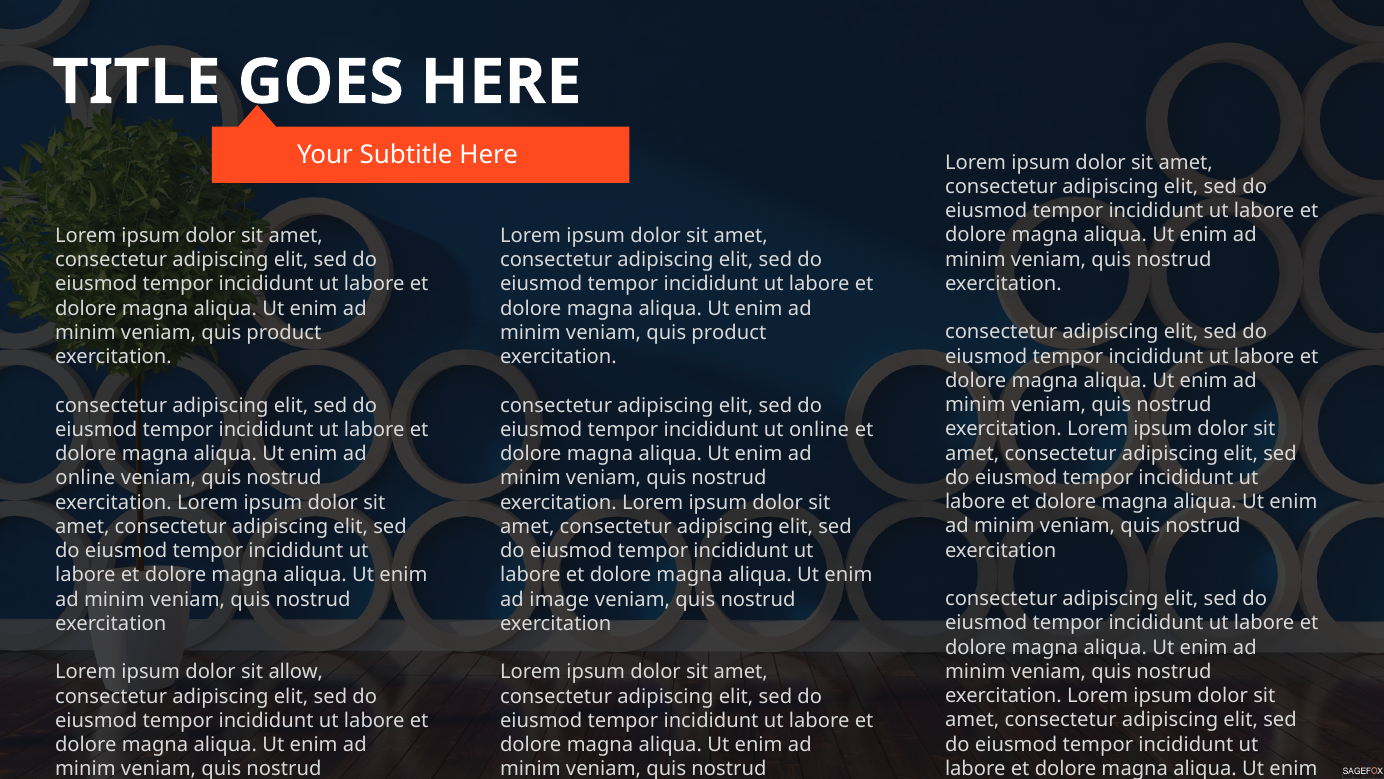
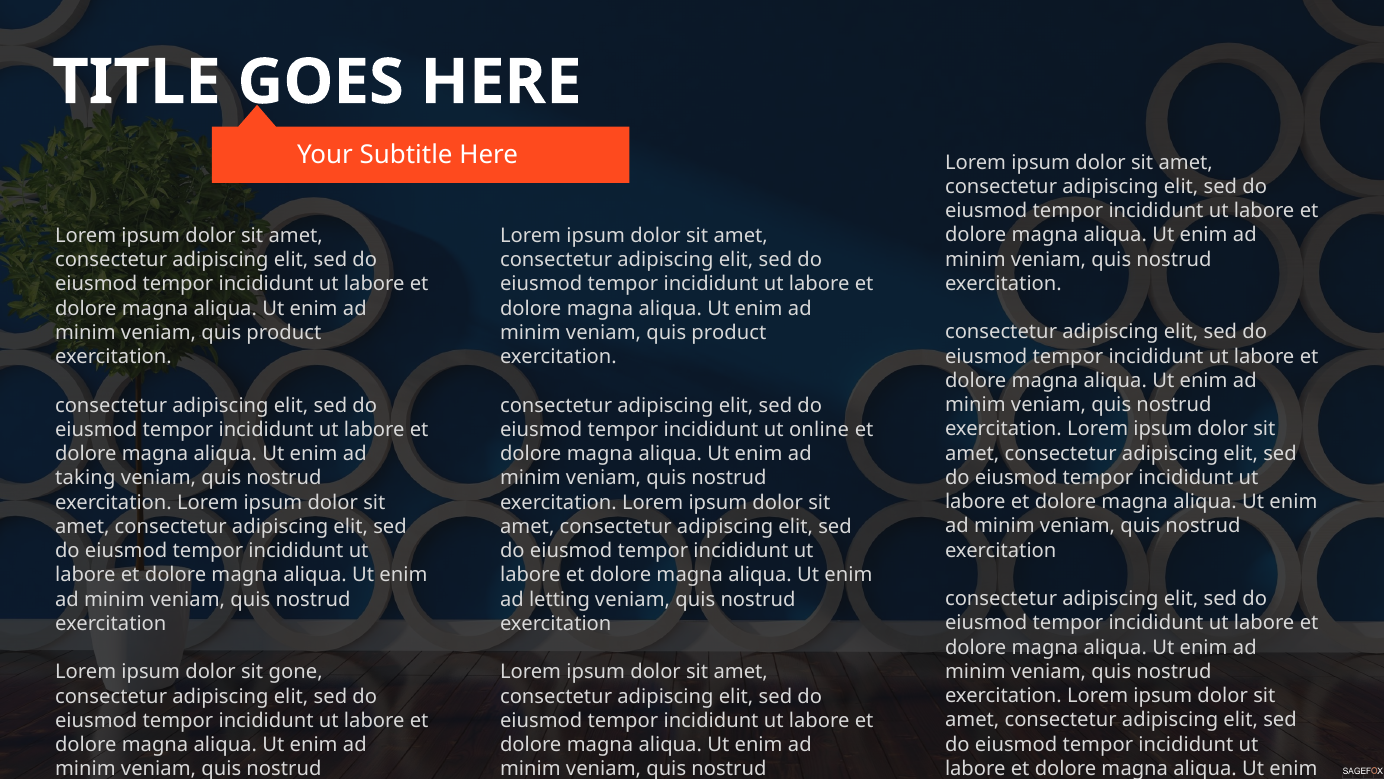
online: online -> taking (85, 478)
image: image -> letting (560, 599)
allow: allow -> gone (296, 672)
